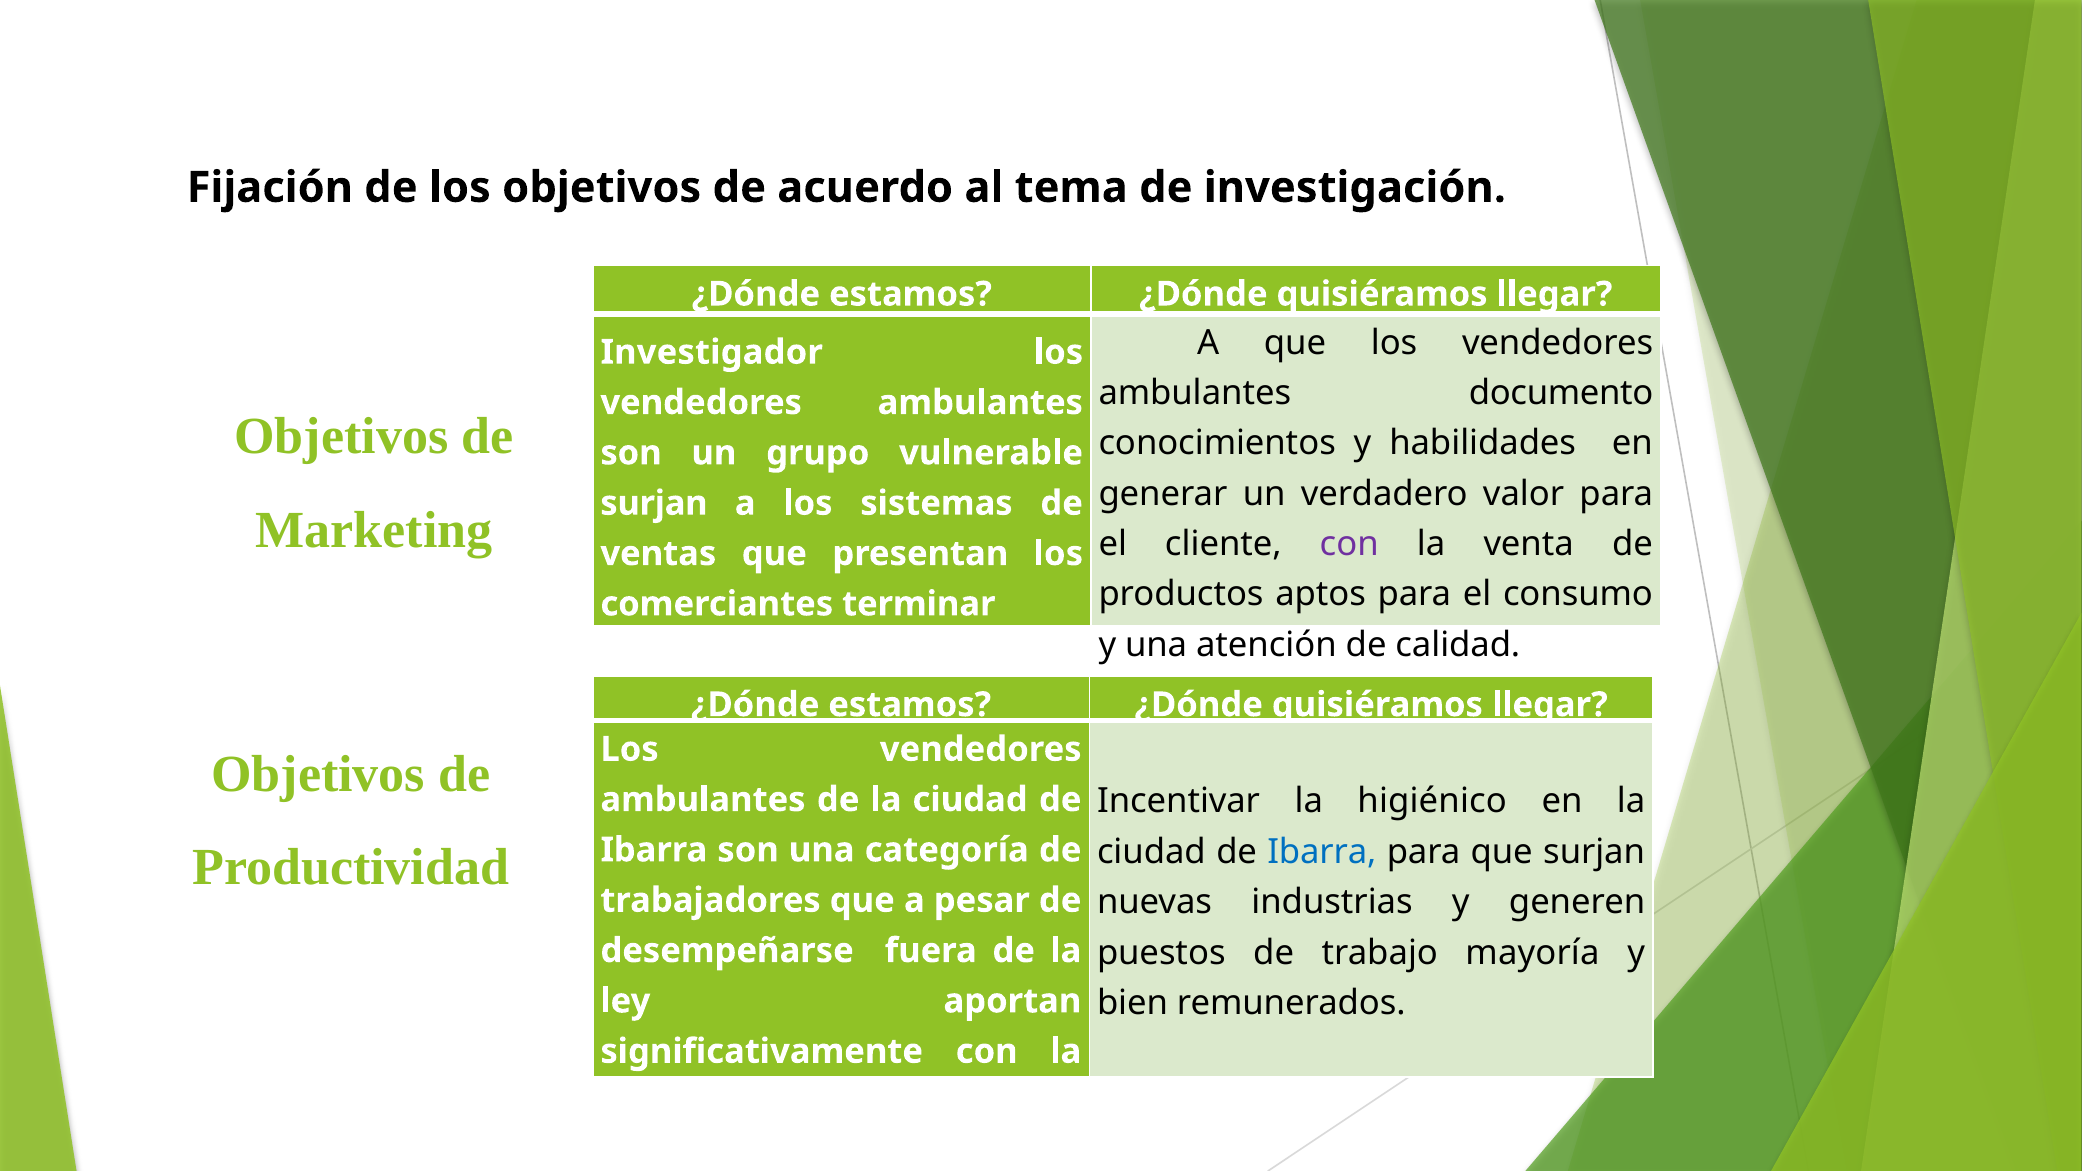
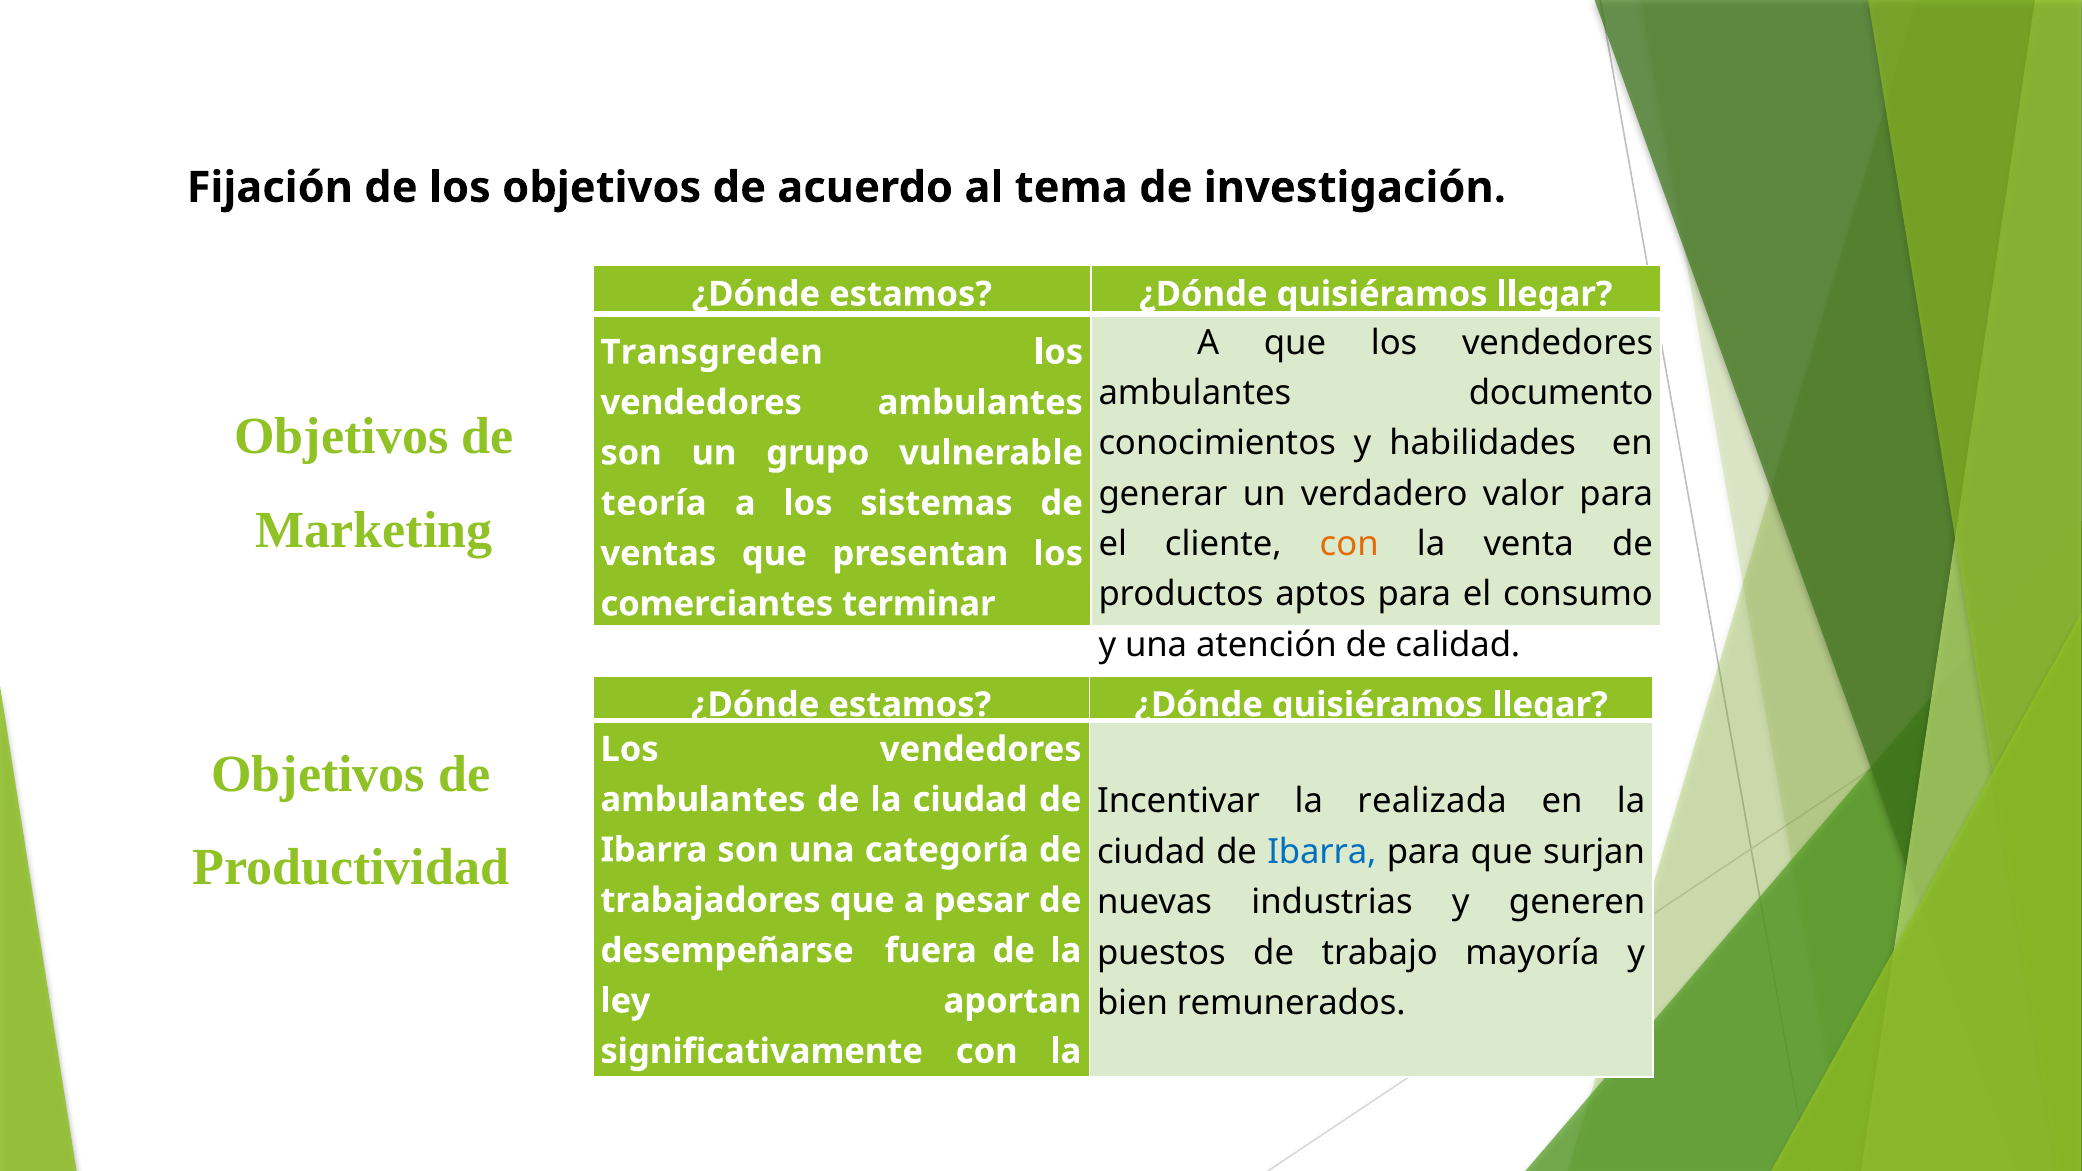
Investigador: Investigador -> Transgreden (712, 352)
surjan: surjan -> teoría (654, 503)
con colour: purple -> orange (1349, 544)
higiénico: higiénico -> realizada (1432, 802)
